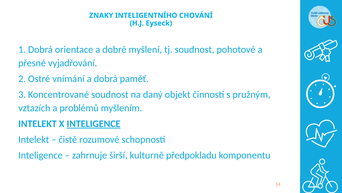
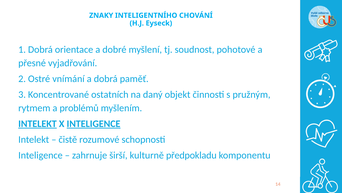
Koncentrované soudnost: soudnost -> ostatních (110, 94)
vztazích: vztazích -> rytmem (34, 108)
INTELEKT underline: none -> present (37, 123)
